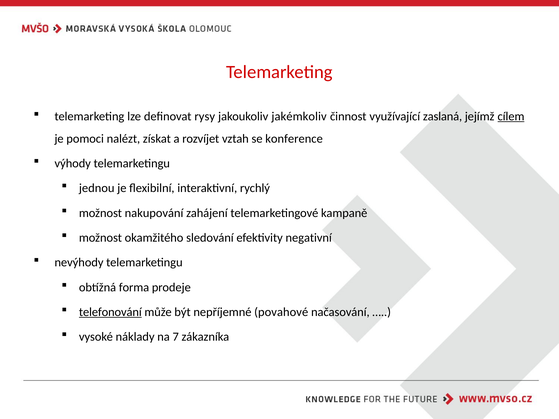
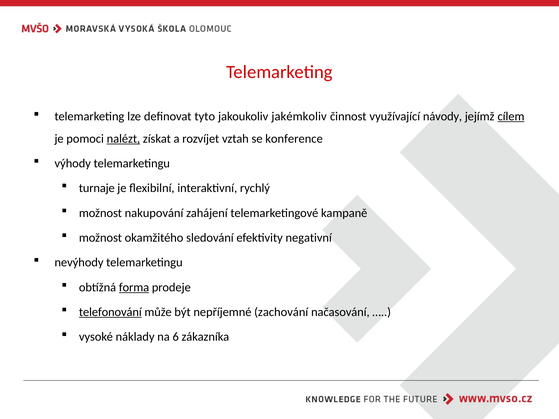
rysy: rysy -> tyto (205, 116)
zaslaná: zaslaná -> návody (443, 116)
nalézt underline: none -> present (123, 139)
jednou: jednou -> turnaje (97, 188)
forma underline: none -> present (134, 287)
povahové: povahové -> zachování (281, 312)
7: 7 -> 6 (176, 337)
